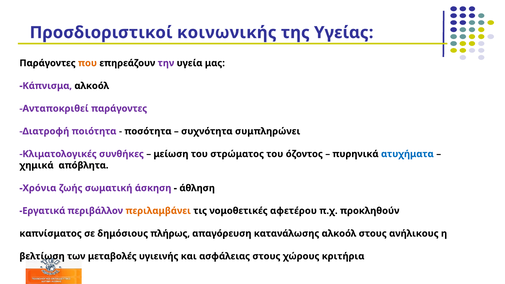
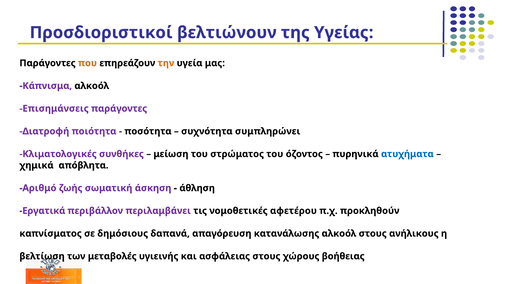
κοινωνικής: κοινωνικής -> βελτιώνουν (227, 33)
την colour: purple -> orange (166, 63)
Ανταποκριθεί: Ανταποκριθεί -> Επισημάνσεις (54, 109)
Χρόνια: Χρόνια -> Αριθμό (38, 188)
περιλαμβάνει colour: orange -> purple (158, 211)
πλήρως: πλήρως -> δαπανά (170, 234)
κριτήρια: κριτήρια -> βοήθειας (343, 256)
